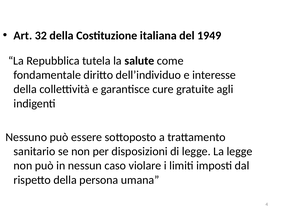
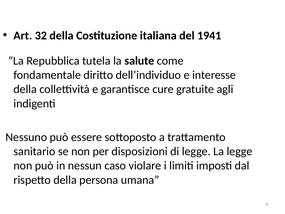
1949: 1949 -> 1941 (209, 35)
